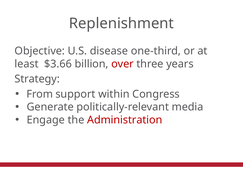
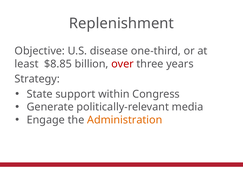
$3.66: $3.66 -> $8.85 (58, 64)
From: From -> State (40, 94)
Administration colour: red -> orange (125, 120)
